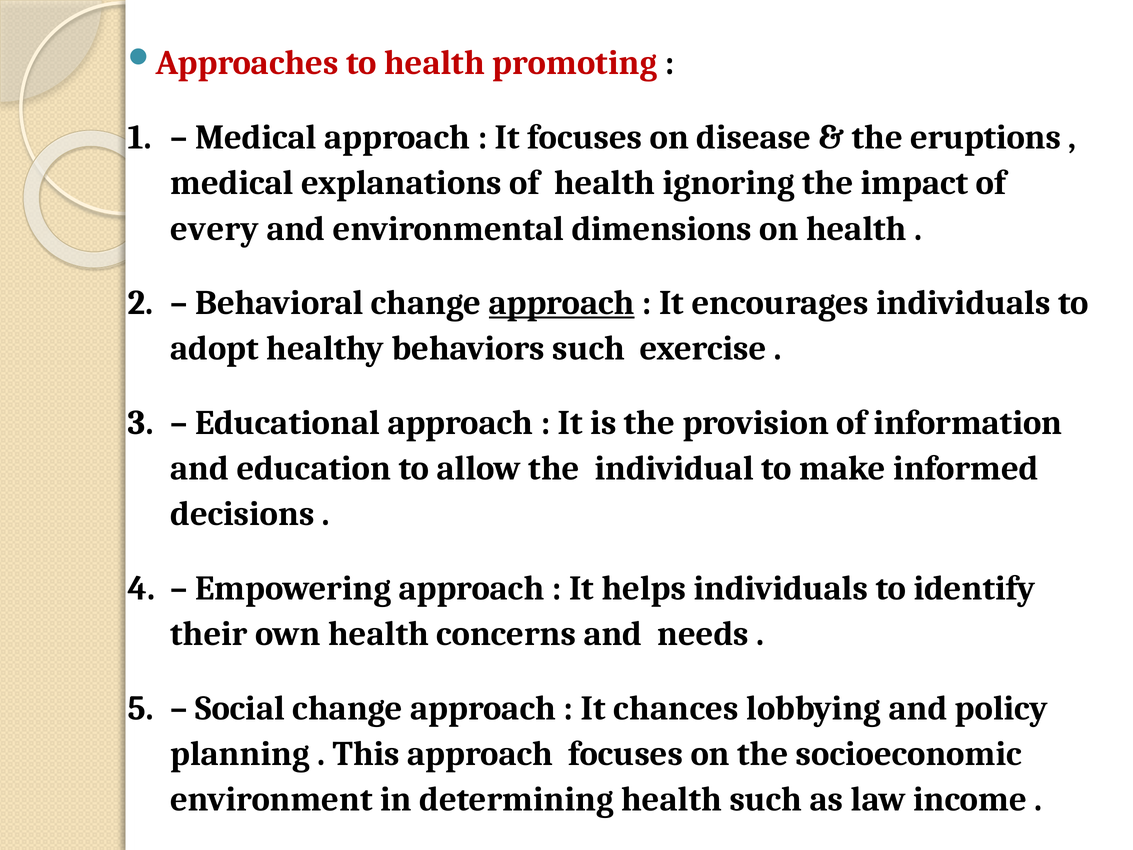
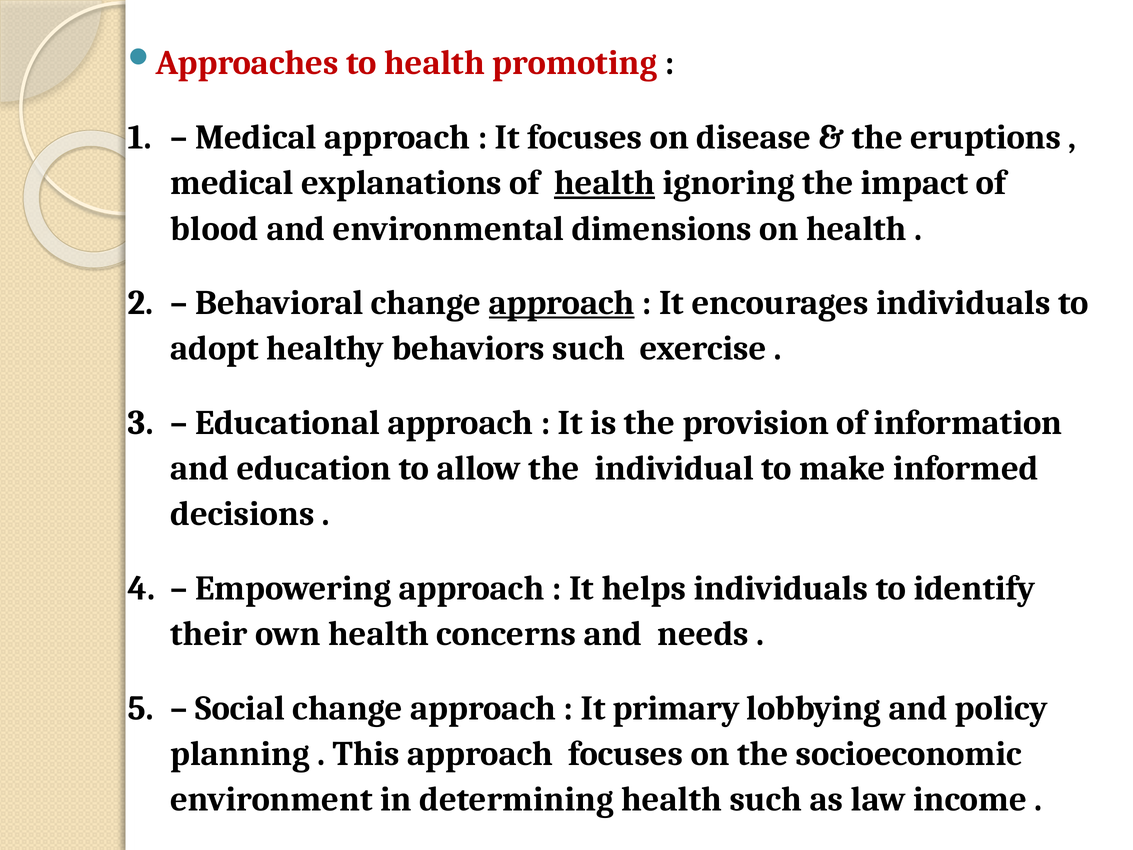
health underline: none -> present (605, 183)
every: every -> blood (215, 229)
chances: chances -> primary (676, 708)
